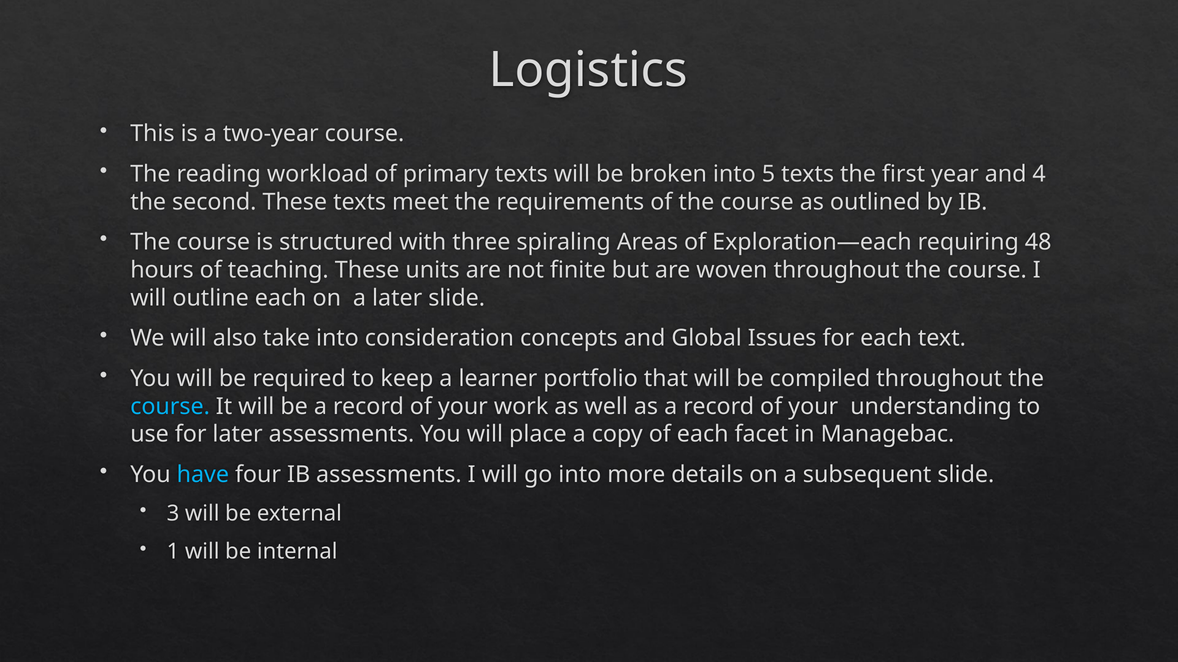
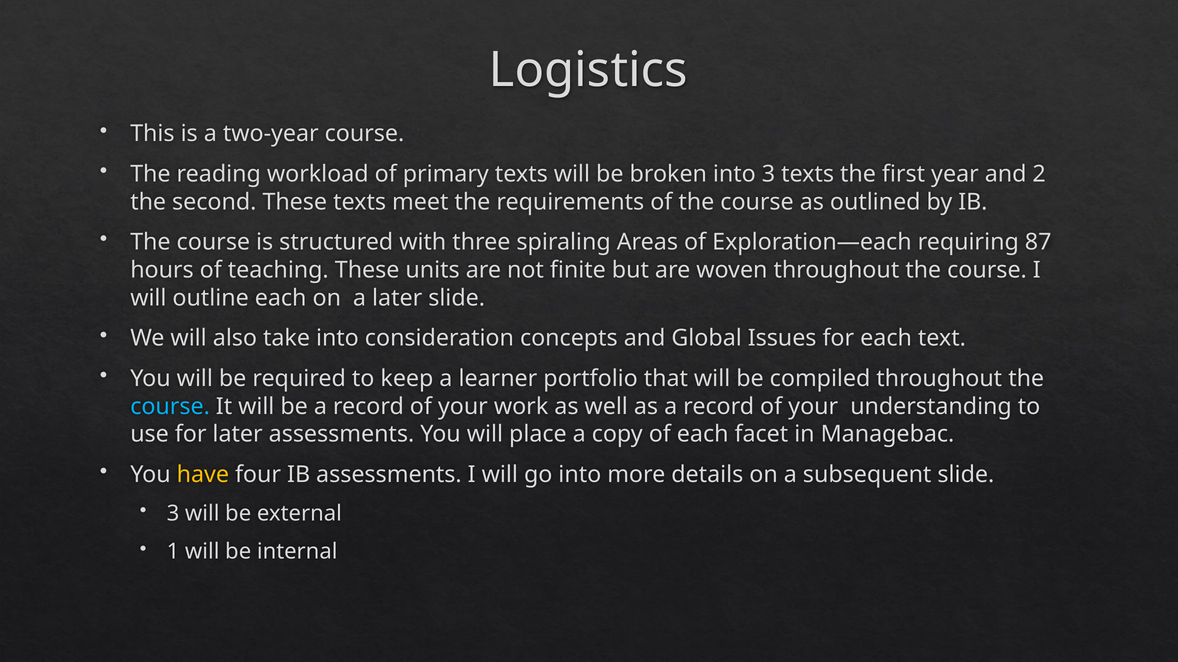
into 5: 5 -> 3 (768, 174)
4: 4 -> 2 (1039, 174)
48: 48 -> 87 (1038, 242)
have colour: light blue -> yellow (203, 475)
